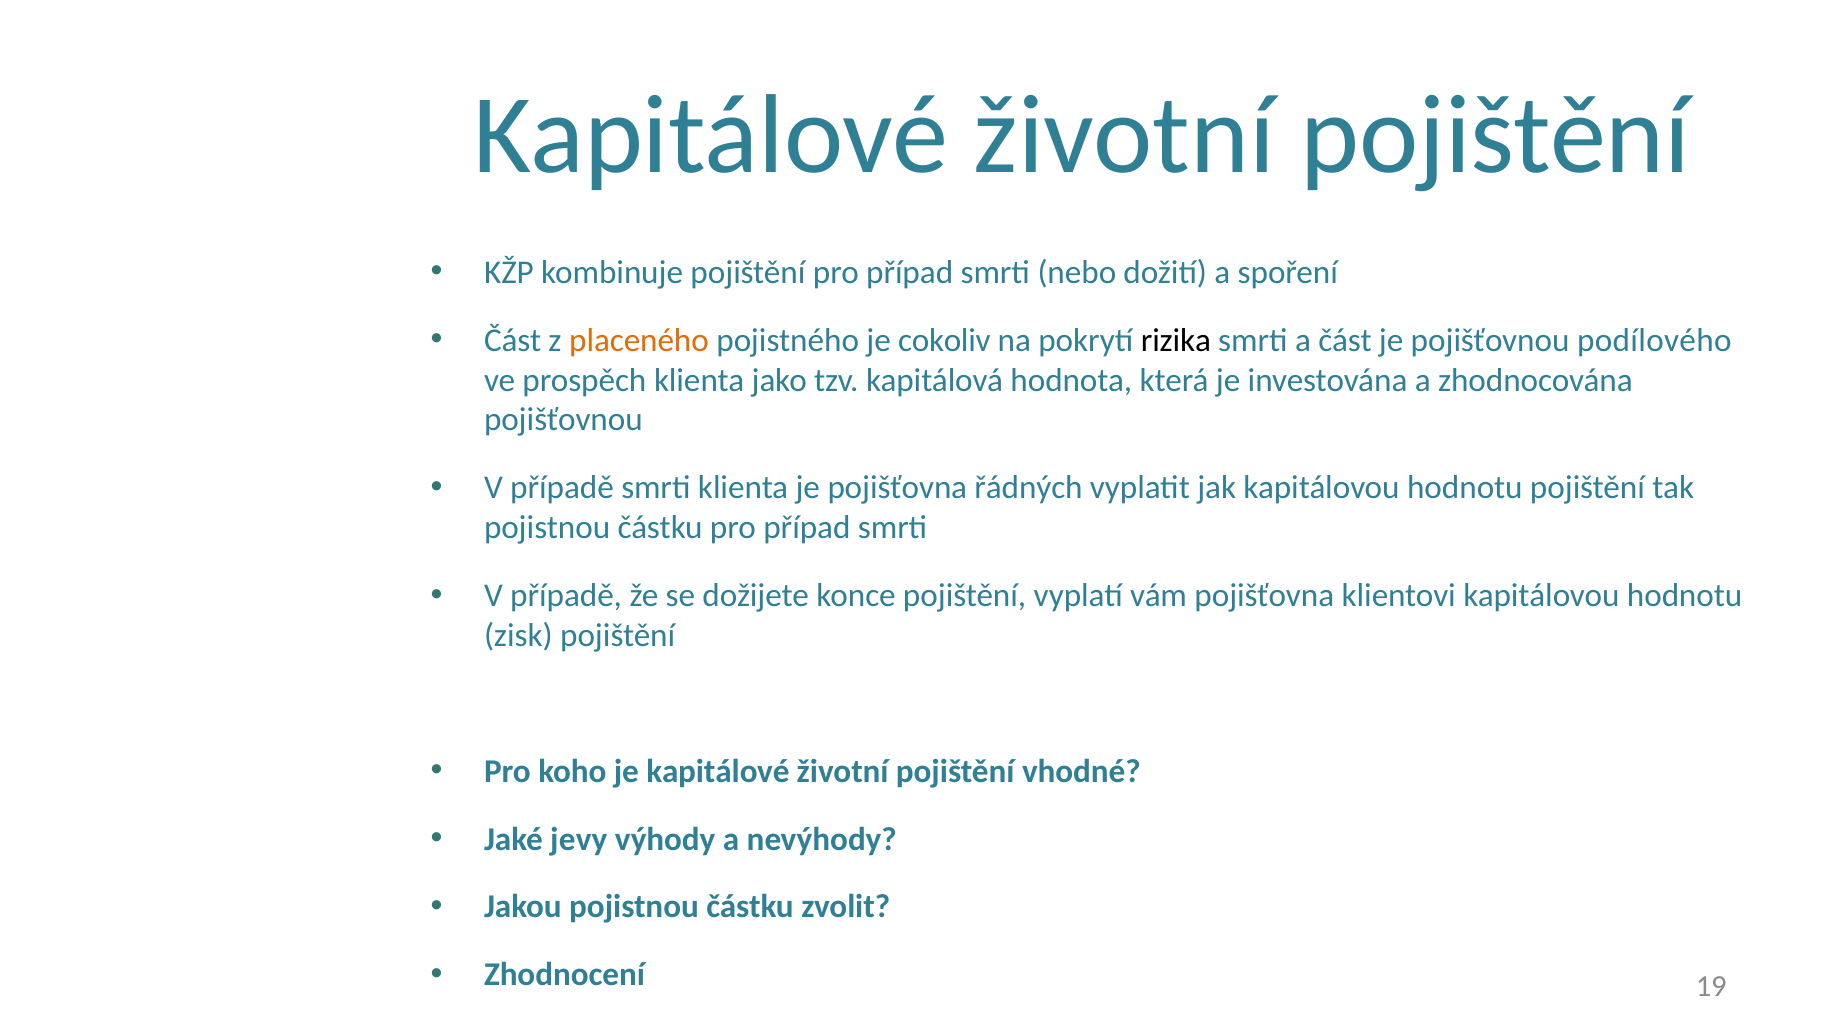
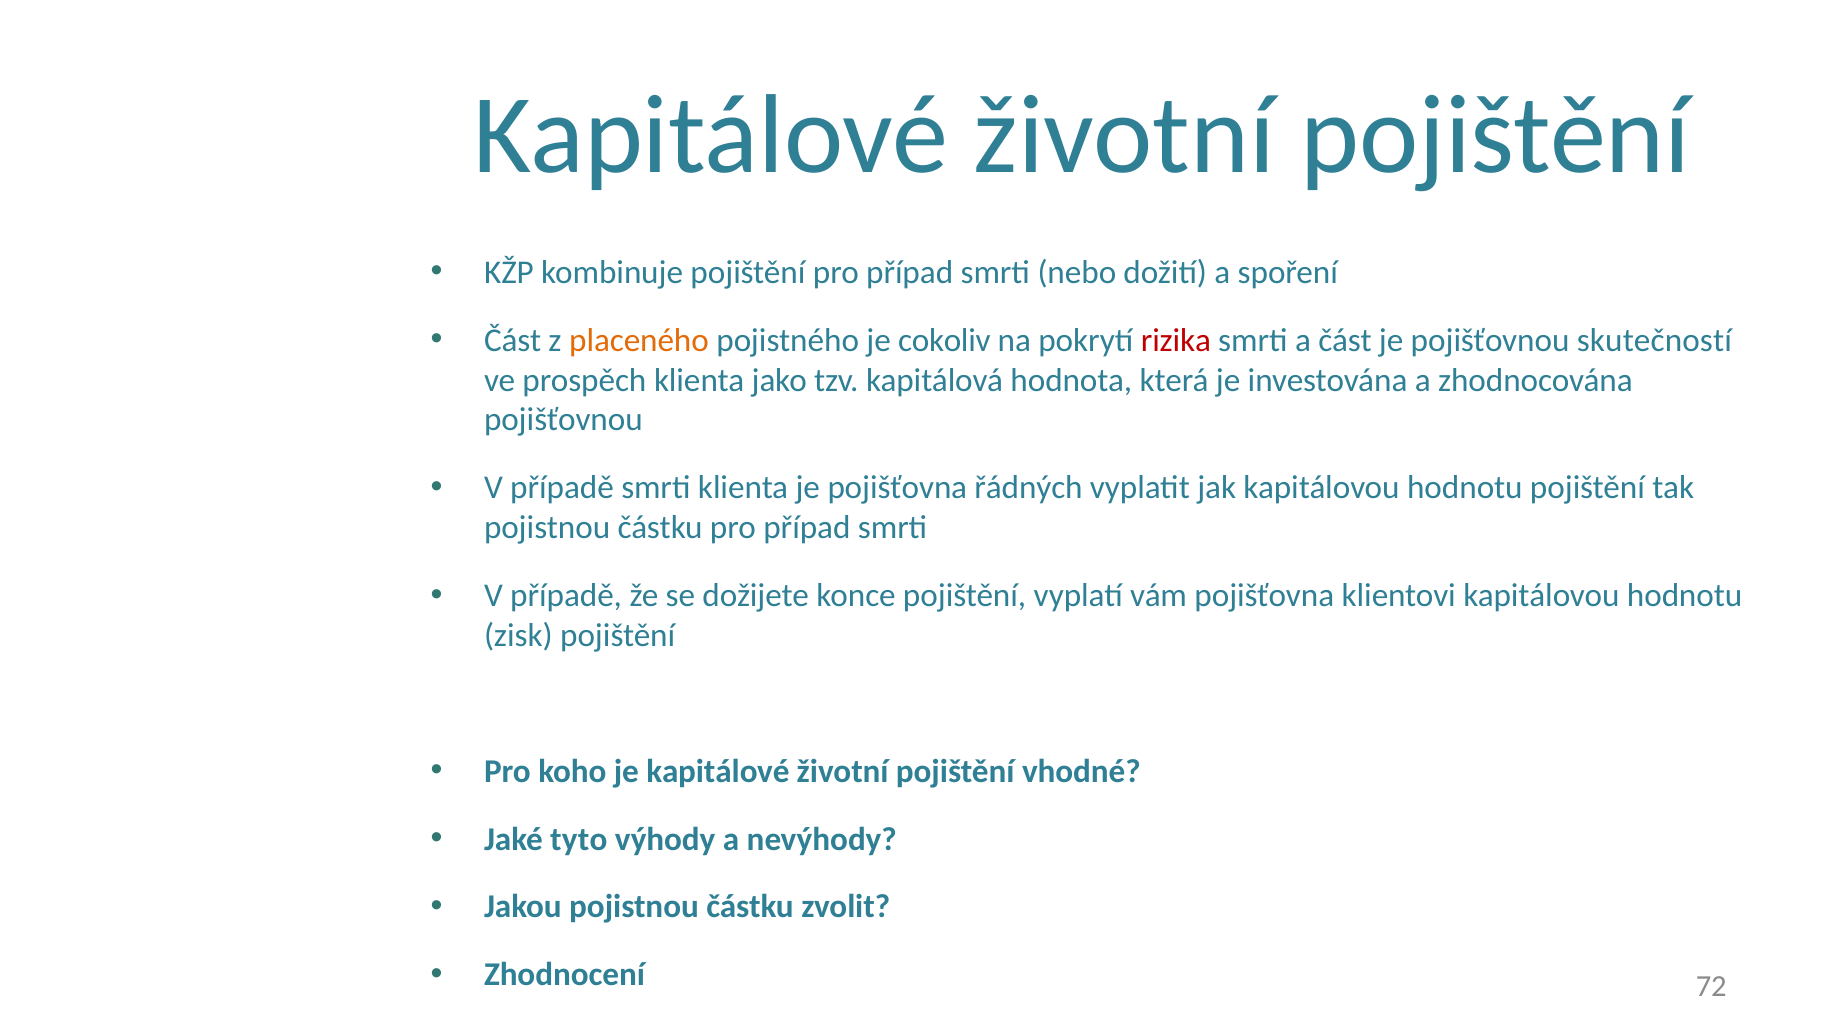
rizika colour: black -> red (1176, 340)
podílového: podílového -> skutečností (1654, 340)
jevy: jevy -> tyto (579, 839)
19: 19 -> 72 (1711, 987)
